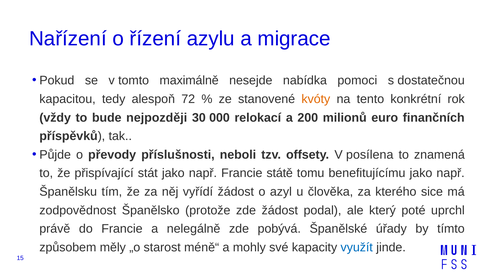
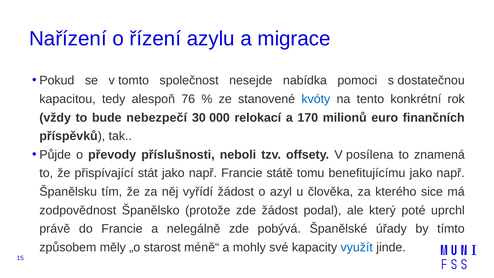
maximálně: maximálně -> společnost (189, 81)
72: 72 -> 76 (188, 99)
kvóty colour: orange -> blue (316, 99)
nejpozději: nejpozději -> nebezpečí (157, 118)
200: 200 -> 170 (308, 118)
